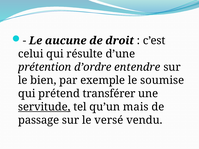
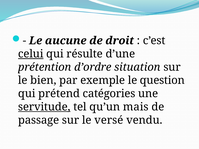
celui underline: none -> present (31, 54)
entendre: entendre -> situation (137, 67)
soumise: soumise -> question (162, 80)
transférer: transférer -> catégories (109, 94)
